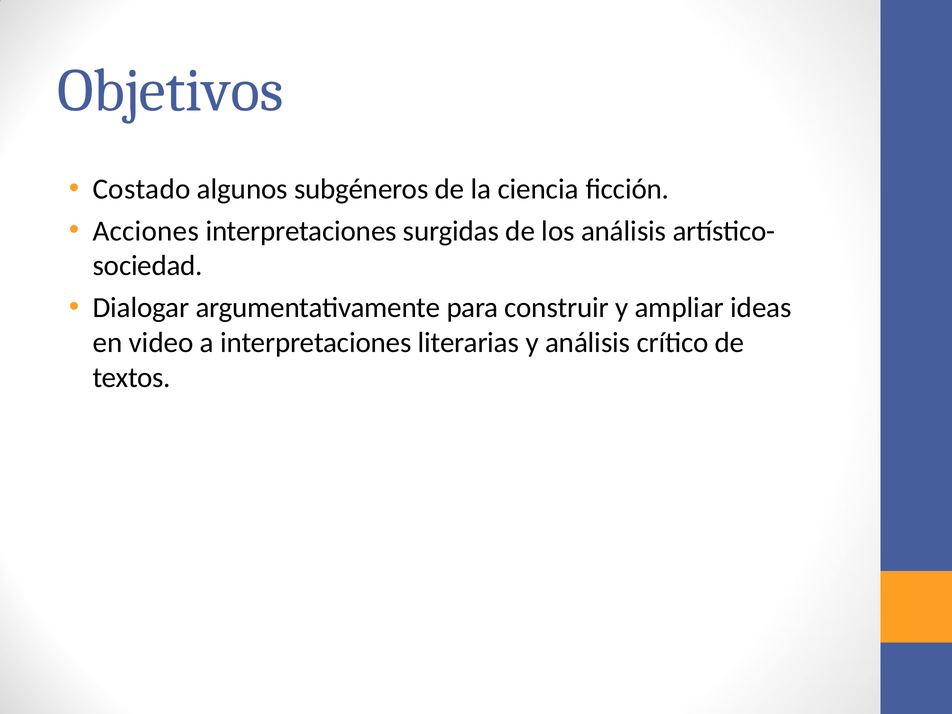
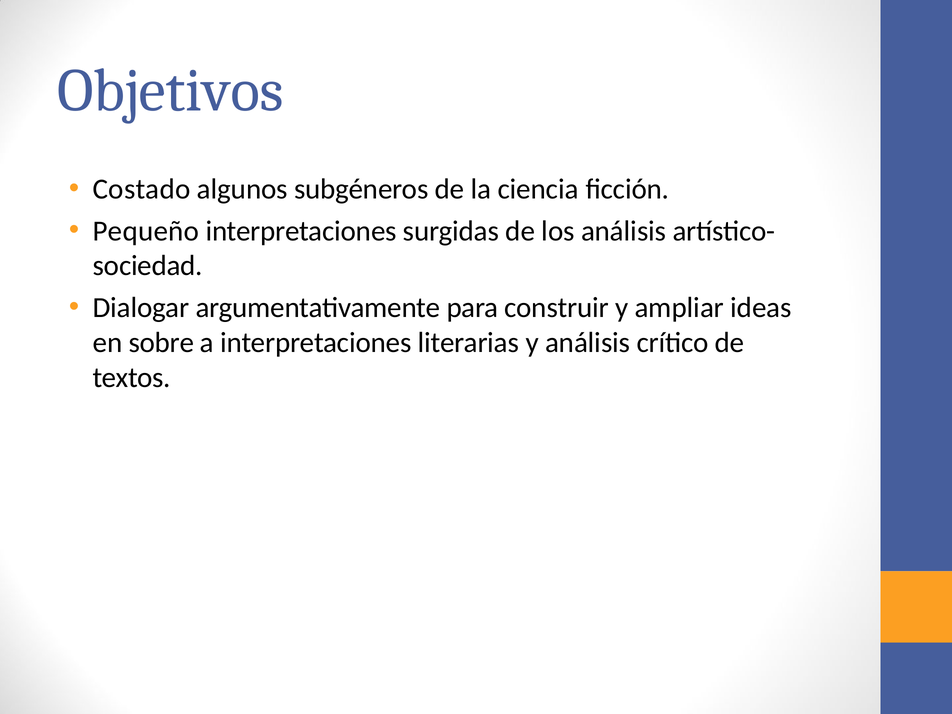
Acciones: Acciones -> Pequeño (146, 231)
video: video -> sobre (161, 343)
